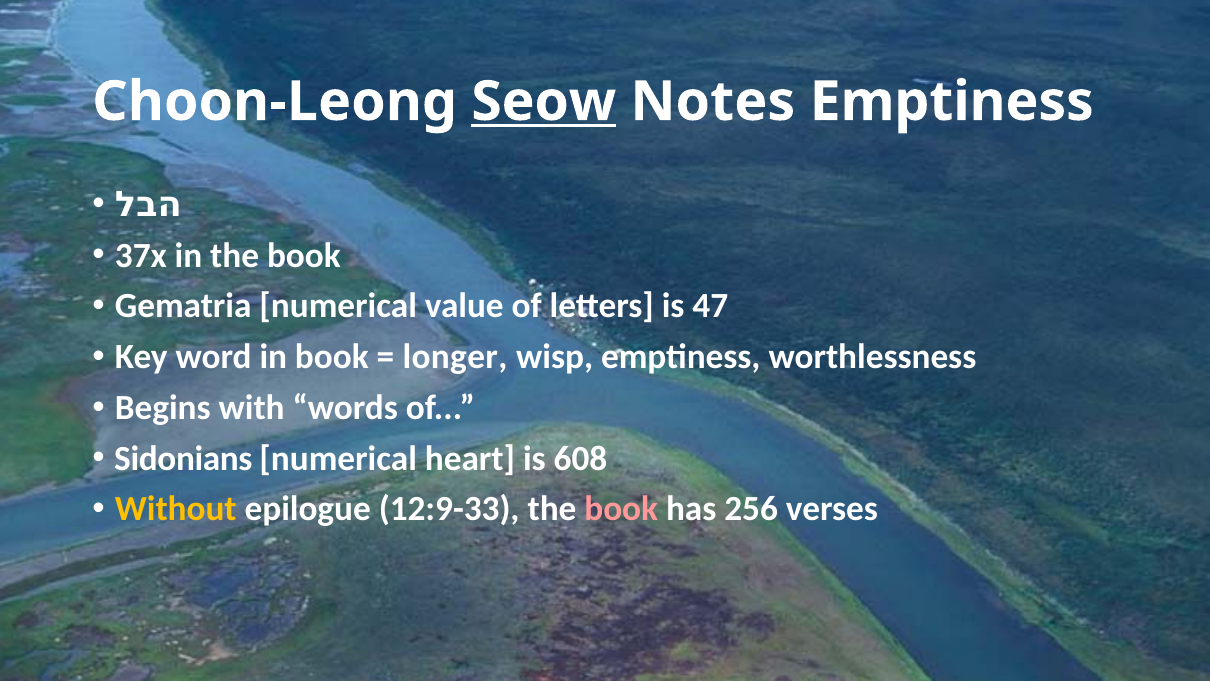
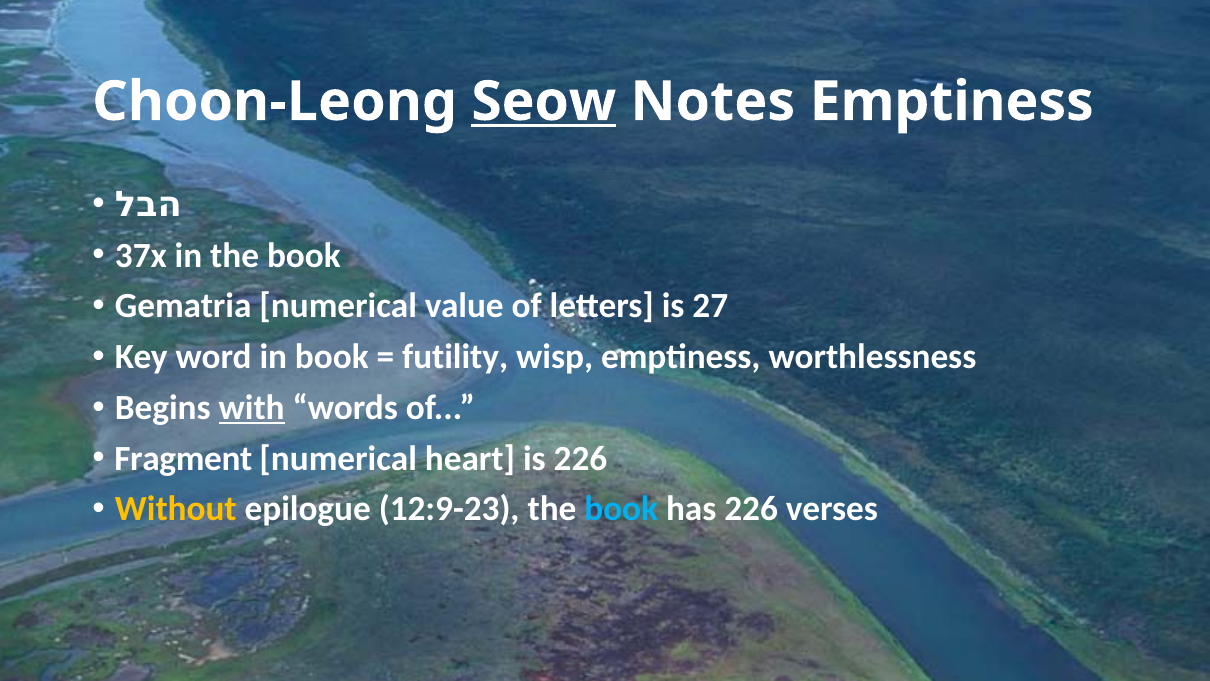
47: 47 -> 27 (710, 306)
longer: longer -> futility (455, 357)
with underline: none -> present (252, 408)
Sidonians: Sidonians -> Fragment (183, 458)
is 608: 608 -> 226 (580, 458)
12:9-33: 12:9-33 -> 12:9-23 (449, 509)
book colour: pink -> light blue (621, 509)
has 256: 256 -> 226 (751, 509)
